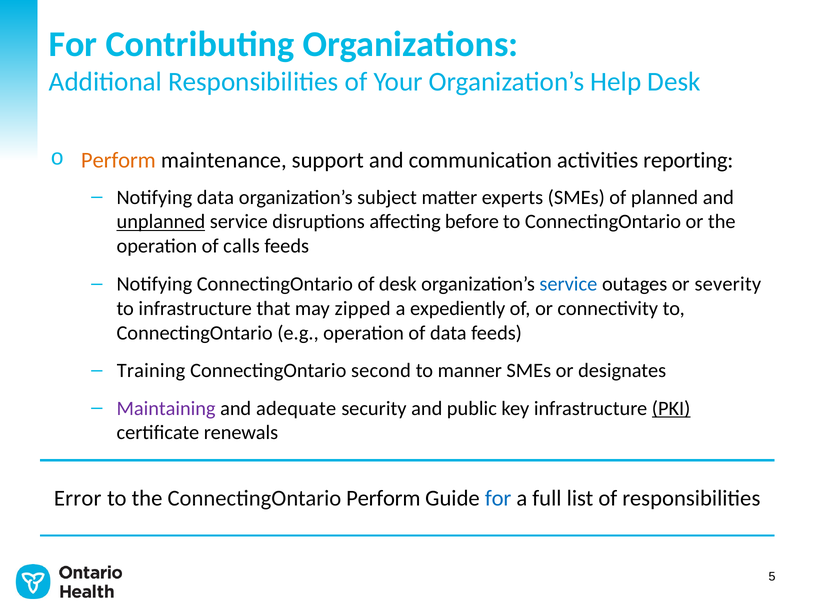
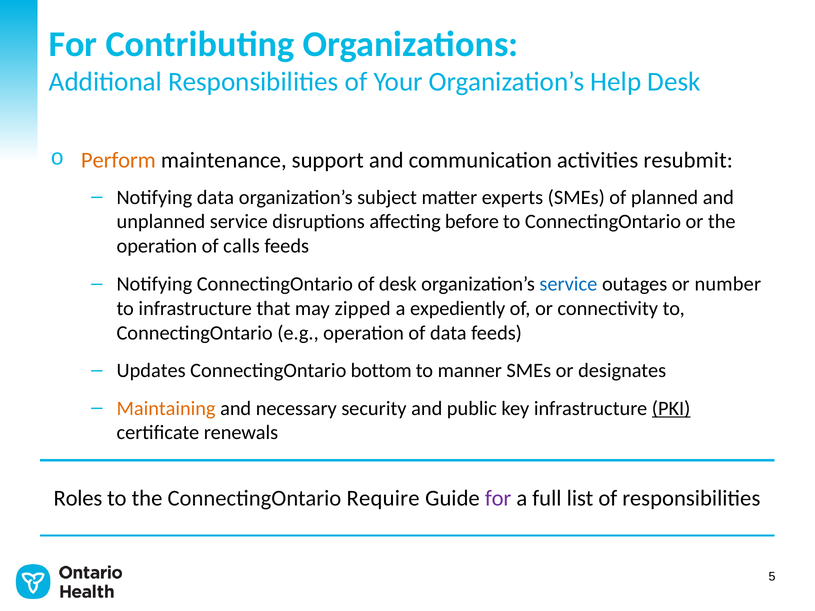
reporting: reporting -> resubmit (688, 160)
unplanned underline: present -> none (161, 222)
severity: severity -> number (728, 284)
Training: Training -> Updates (151, 371)
second: second -> bottom (381, 371)
Maintaining colour: purple -> orange (166, 408)
adequate: adequate -> necessary (296, 408)
Error: Error -> Roles (78, 498)
ConnectingOntario Perform: Perform -> Require (383, 498)
for colour: blue -> purple (498, 498)
